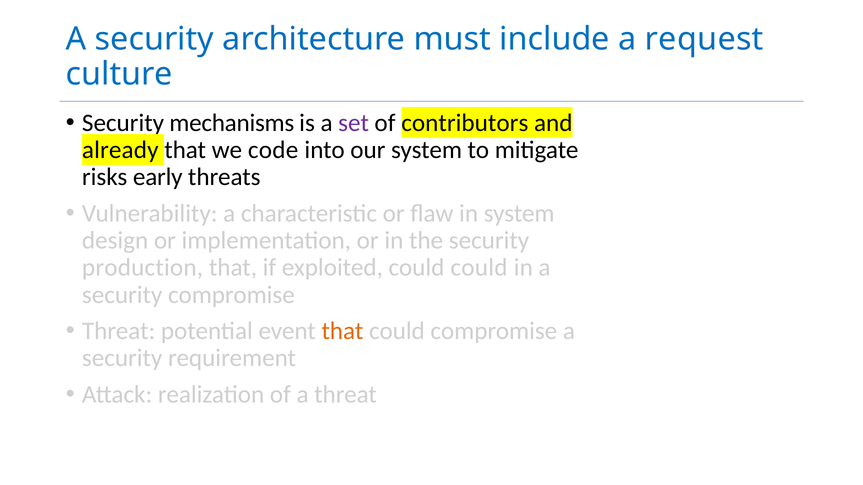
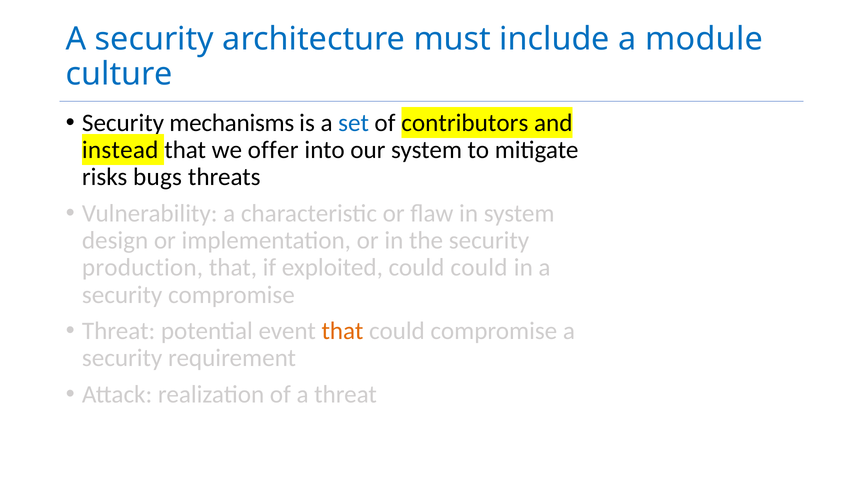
request: request -> module (704, 39)
set colour: purple -> blue (354, 123)
already: already -> instead (120, 150)
code: code -> offer (273, 150)
early: early -> bugs (158, 177)
